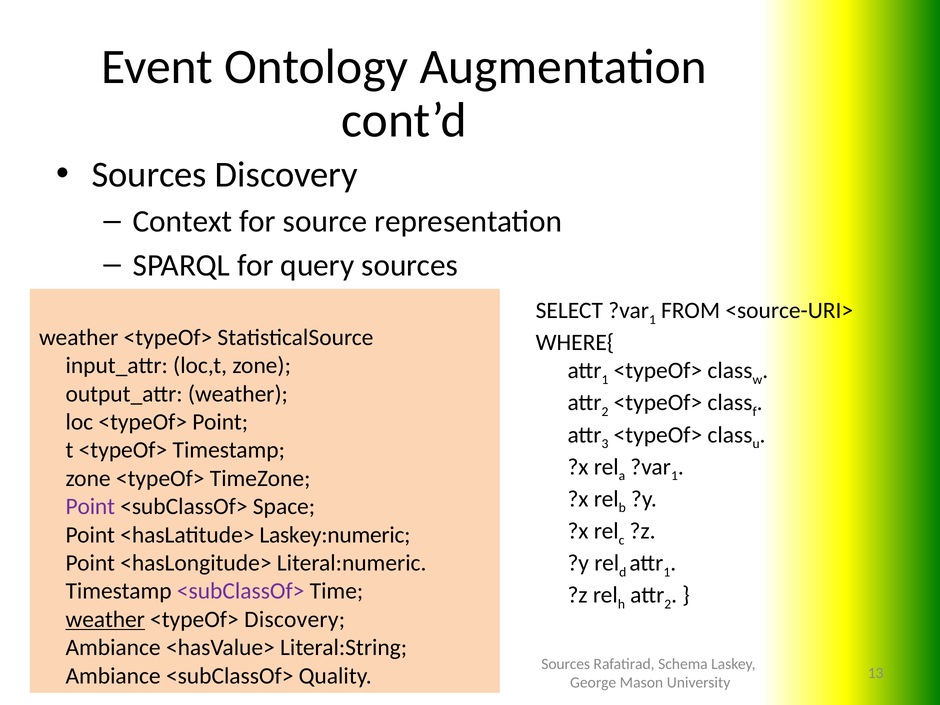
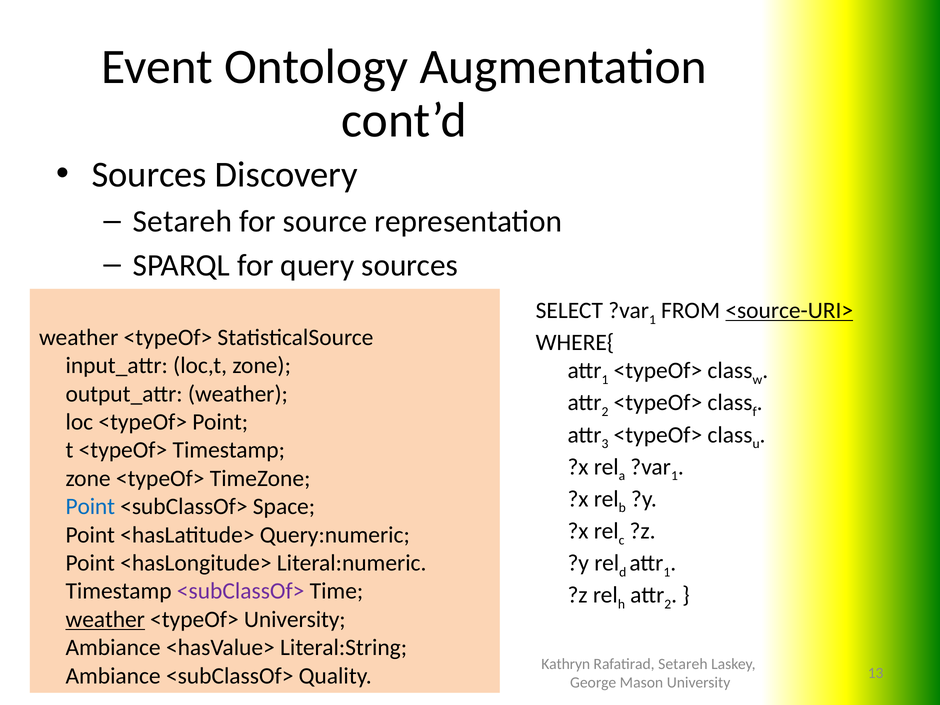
Context: Context -> Setareh (182, 221)
<source-URI> underline: none -> present (789, 310)
Point colour: purple -> blue (90, 507)
Laskey:numeric: Laskey:numeric -> Query:numeric (335, 535)
<typeOf> Discovery: Discovery -> University (295, 619)
Sources: Sources -> Kathryn (566, 664)
Rafatirad Schema: Schema -> Setareh (683, 664)
